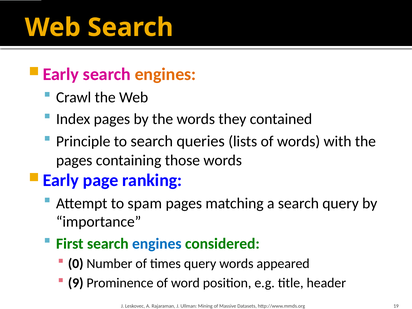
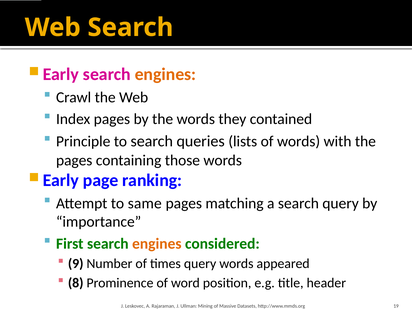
spam: spam -> same (145, 203)
engines colour: blue -> orange (157, 244)
0: 0 -> 9 (76, 264)
9: 9 -> 8 (76, 283)
